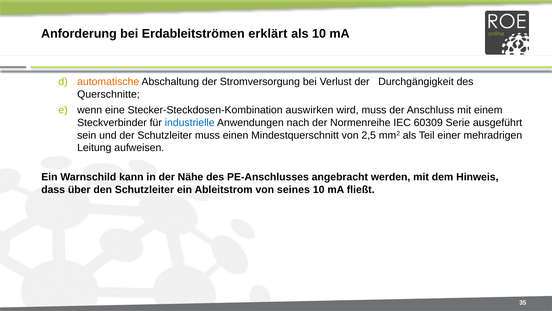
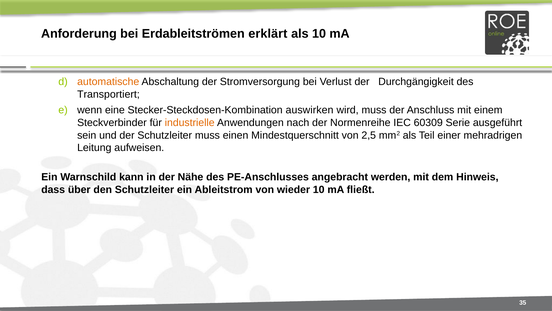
Querschnitte: Querschnitte -> Transportiert (108, 94)
industrielle colour: blue -> orange (190, 122)
seines: seines -> wieder (293, 189)
